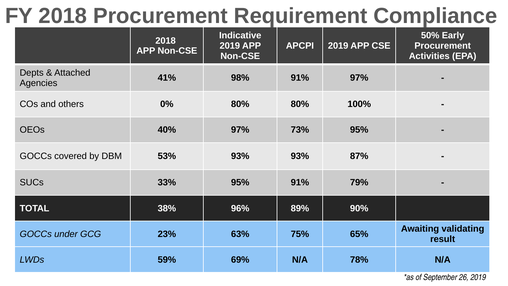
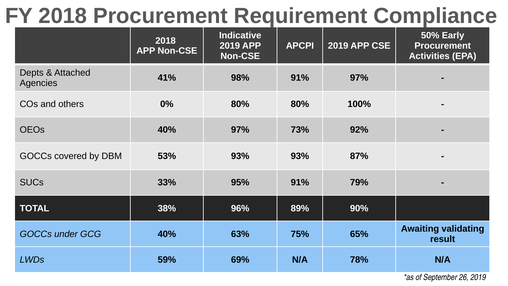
73% 95%: 95% -> 92% (359, 130)
GCG 23%: 23% -> 40% (167, 234)
